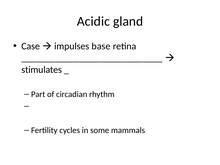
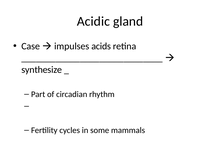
base: base -> acids (101, 46)
stimulates: stimulates -> synthesize (42, 70)
